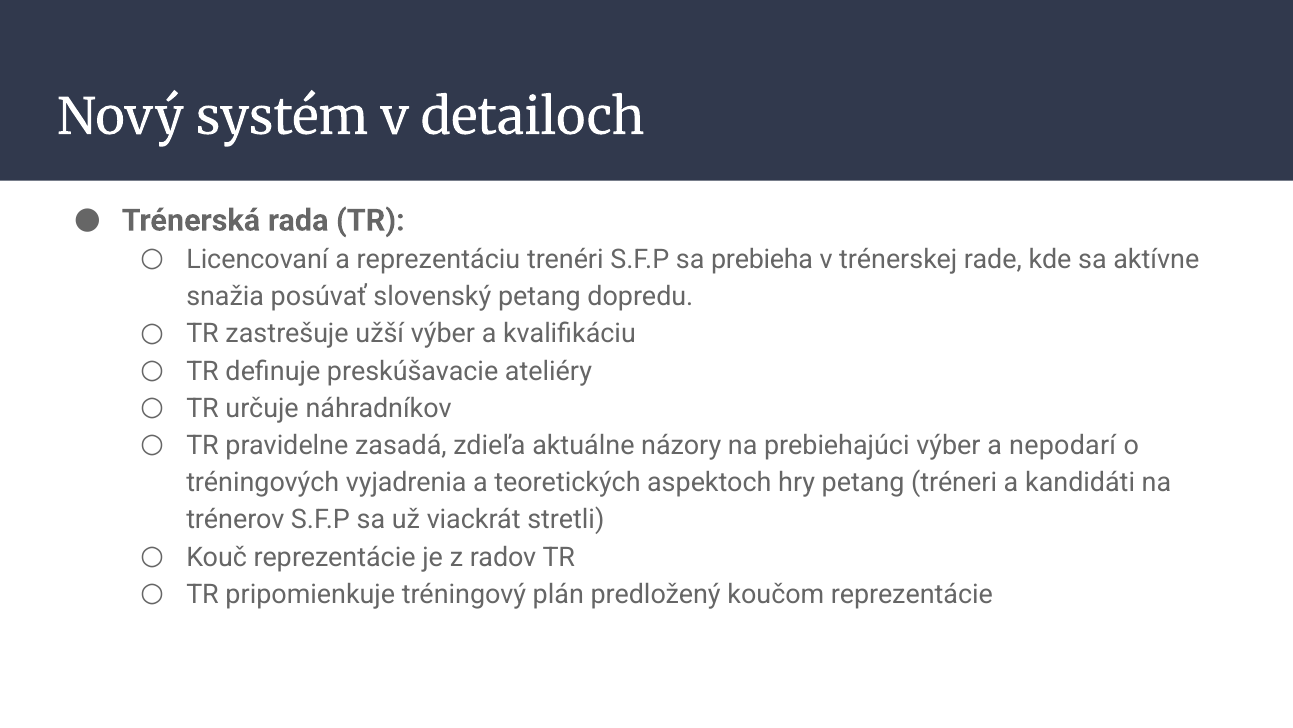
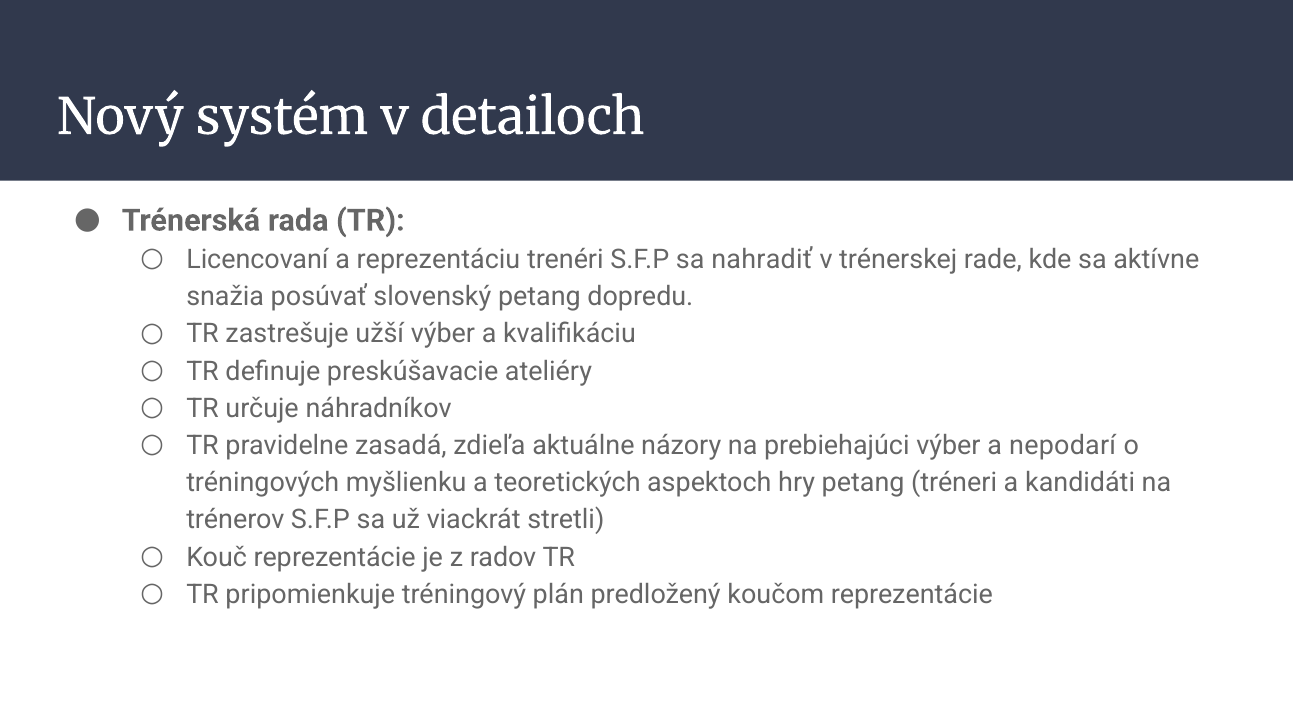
prebieha: prebieha -> nahradiť (762, 259)
vyjadrenia: vyjadrenia -> myšlienku (406, 482)
